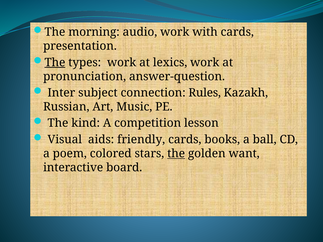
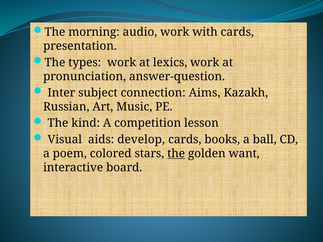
The underline: present -> none (55, 63)
Rules: Rules -> Aims (205, 93)
friendly: friendly -> develop (141, 140)
